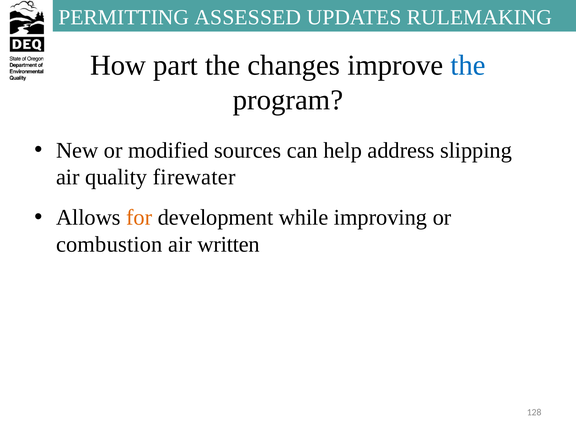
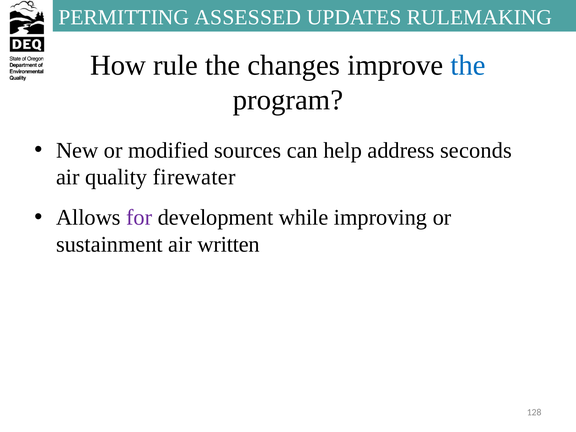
part: part -> rule (176, 65)
slipping: slipping -> seconds (476, 150)
for colour: orange -> purple (139, 218)
combustion: combustion -> sustainment (109, 244)
